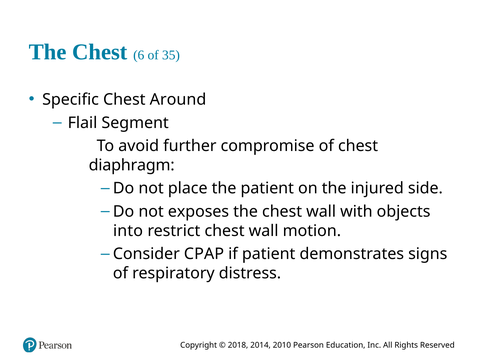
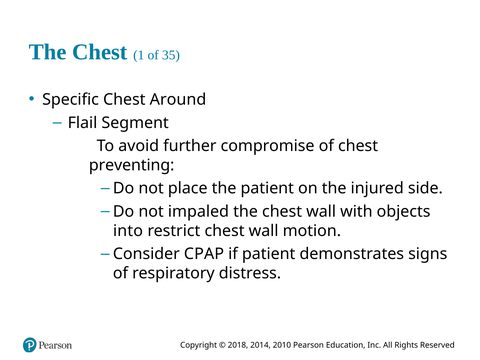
6: 6 -> 1 (139, 55)
diaphragm: diaphragm -> preventing (132, 165)
exposes: exposes -> impaled (198, 212)
